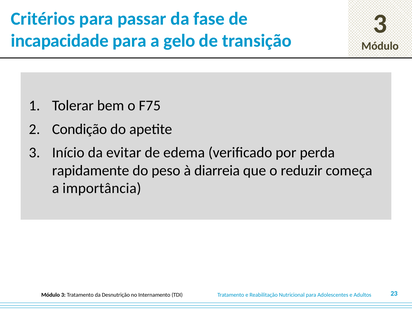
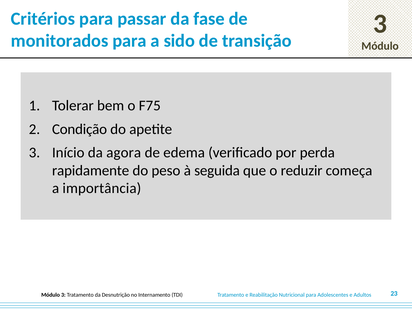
incapacidade: incapacidade -> monitorados (60, 41)
gelo: gelo -> sido (179, 41)
evitar: evitar -> agora (124, 153)
diarreia: diarreia -> seguida (217, 171)
